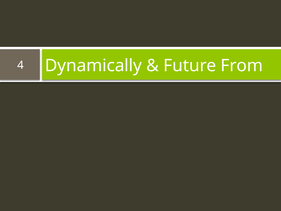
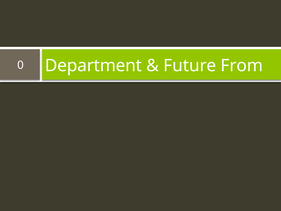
Dynamically: Dynamically -> Department (93, 66)
4: 4 -> 0 (21, 65)
